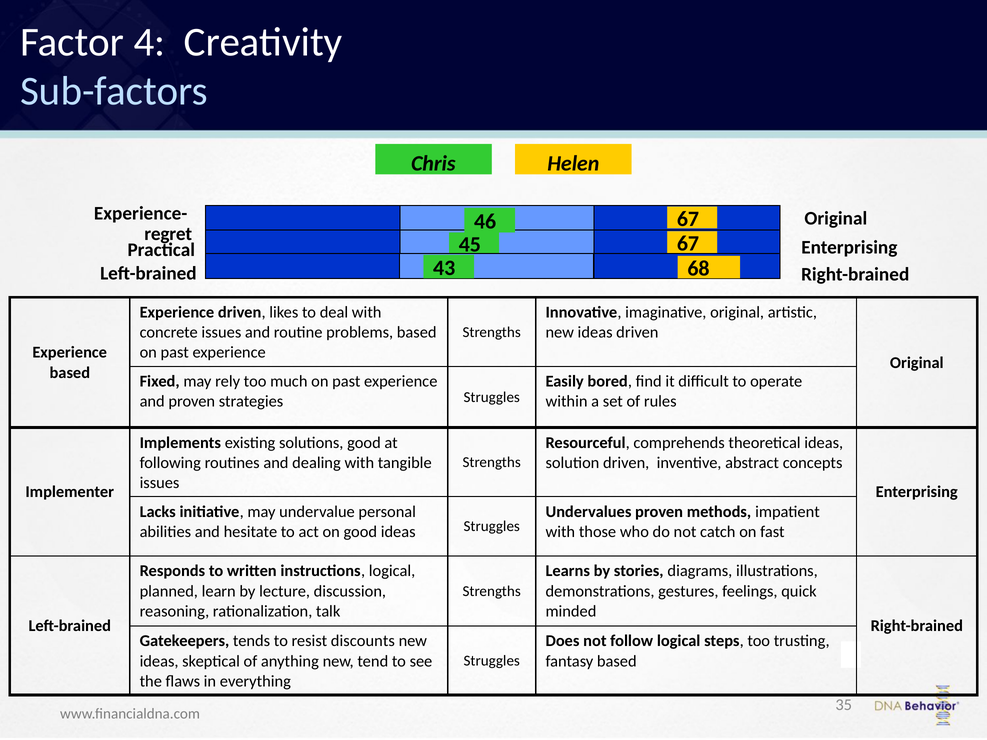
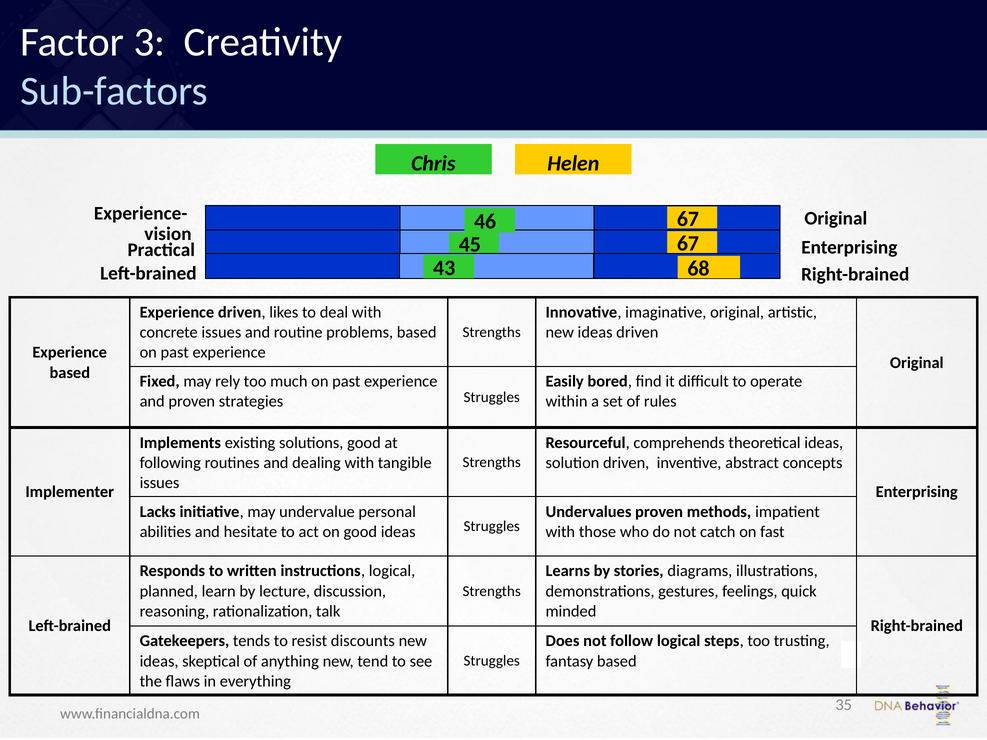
4: 4 -> 3 (149, 42)
regret: regret -> vision (168, 234)
